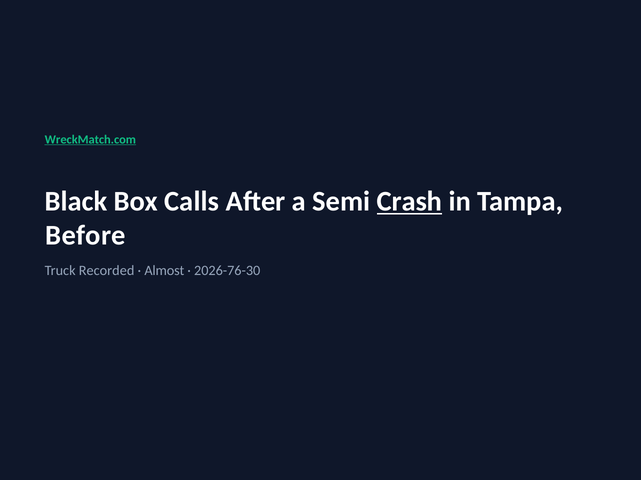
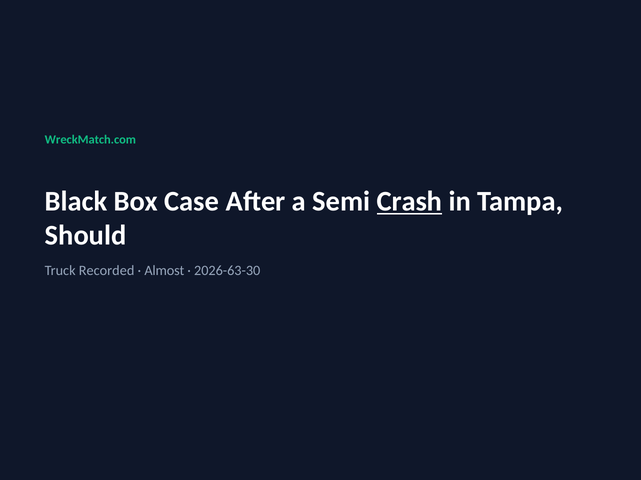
WreckMatch.com underline: present -> none (90, 140)
Calls: Calls -> Case (192, 202)
Before: Before -> Should (86, 236)
2026-76-30: 2026-76-30 -> 2026-63-30 (227, 271)
